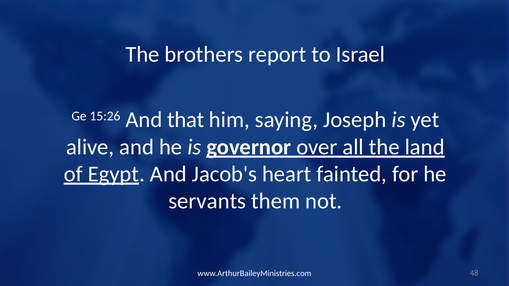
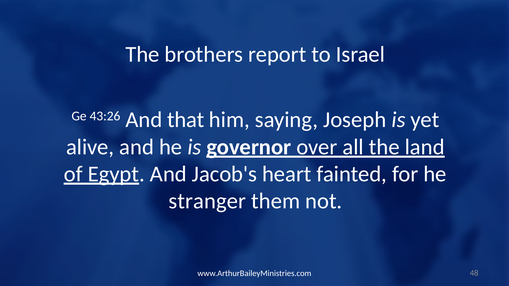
15:26: 15:26 -> 43:26 (105, 116)
servants: servants -> stranger (207, 201)
